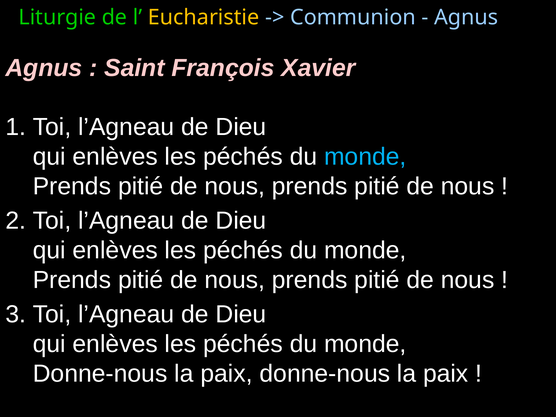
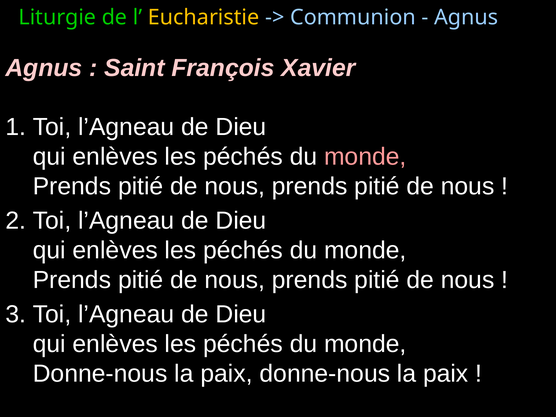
monde colour: light blue -> pink (365, 157)
